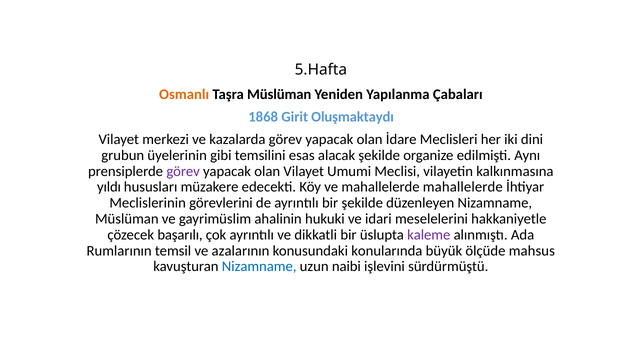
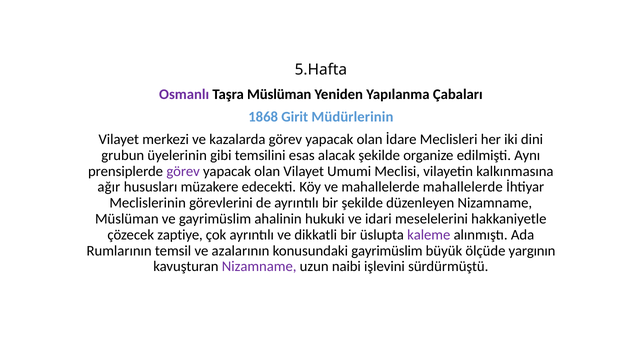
Osmanlı colour: orange -> purple (184, 94)
Oluşmaktaydı: Oluşmaktaydı -> Müdürlerinin (352, 117)
yıldı: yıldı -> ağır (109, 187)
başarılı: başarılı -> zaptiye (180, 235)
konusundaki konularında: konularında -> gayrimüslim (387, 251)
mahsus: mahsus -> yargının (532, 251)
Nizamname colour: blue -> purple (259, 267)
